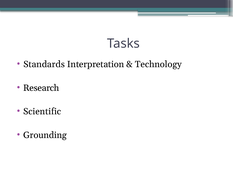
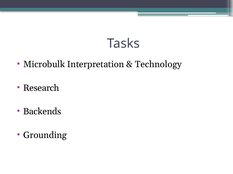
Standards: Standards -> Microbulk (44, 65)
Scientific: Scientific -> Backends (42, 112)
